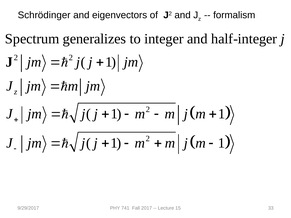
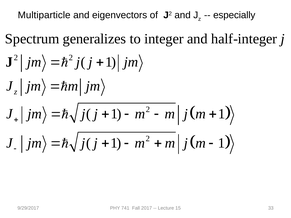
Schrödinger: Schrödinger -> Multiparticle (44, 15)
formalism: formalism -> especially (234, 15)
